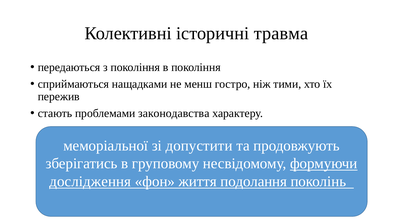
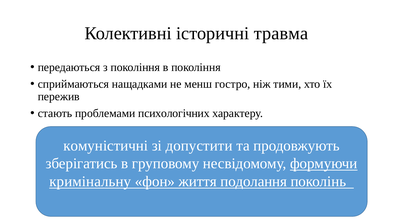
законодавства: законодавства -> психологічних (174, 113)
меморіальної: меморіальної -> комуністичні (106, 146)
дослідження: дослідження -> кримінальну (90, 181)
